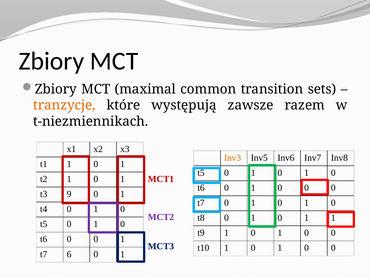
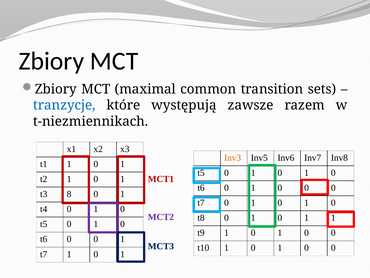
tranzycje colour: orange -> blue (64, 105)
9: 9 -> 8 (69, 194)
t7 6: 6 -> 1 (69, 254)
